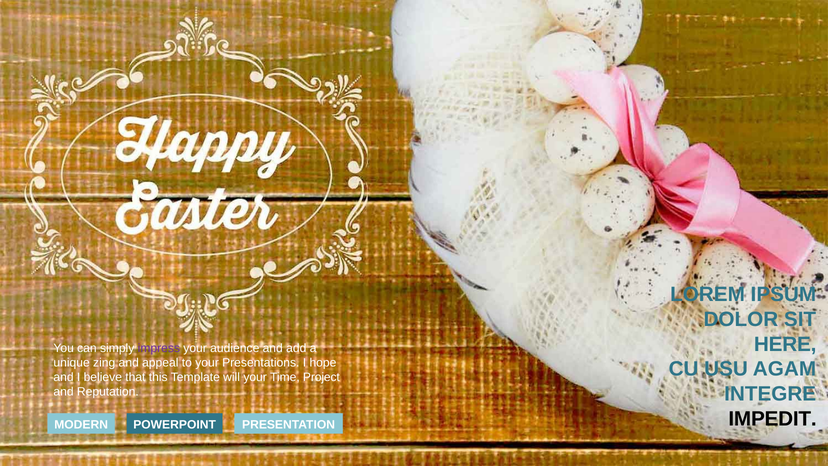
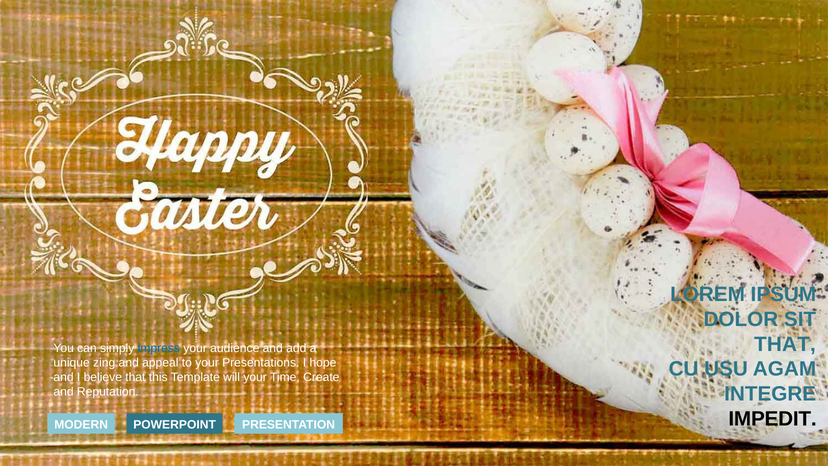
HERE: HERE -> THAT (785, 344)
impress colour: purple -> blue (159, 348)
Project: Project -> Create (321, 377)
